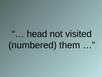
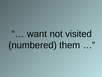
head: head -> want (37, 34)
